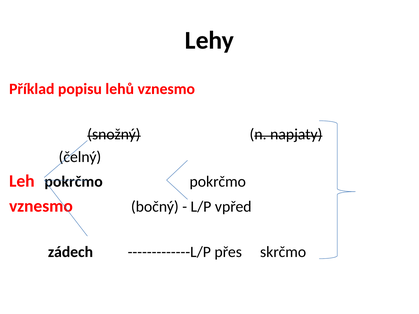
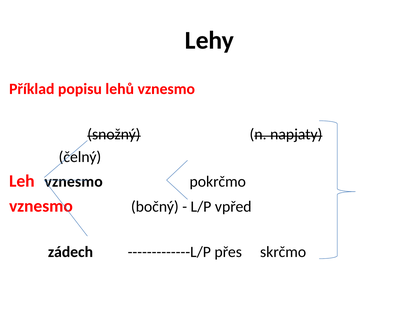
Leh pokrčmo: pokrčmo -> vznesmo (74, 182)
